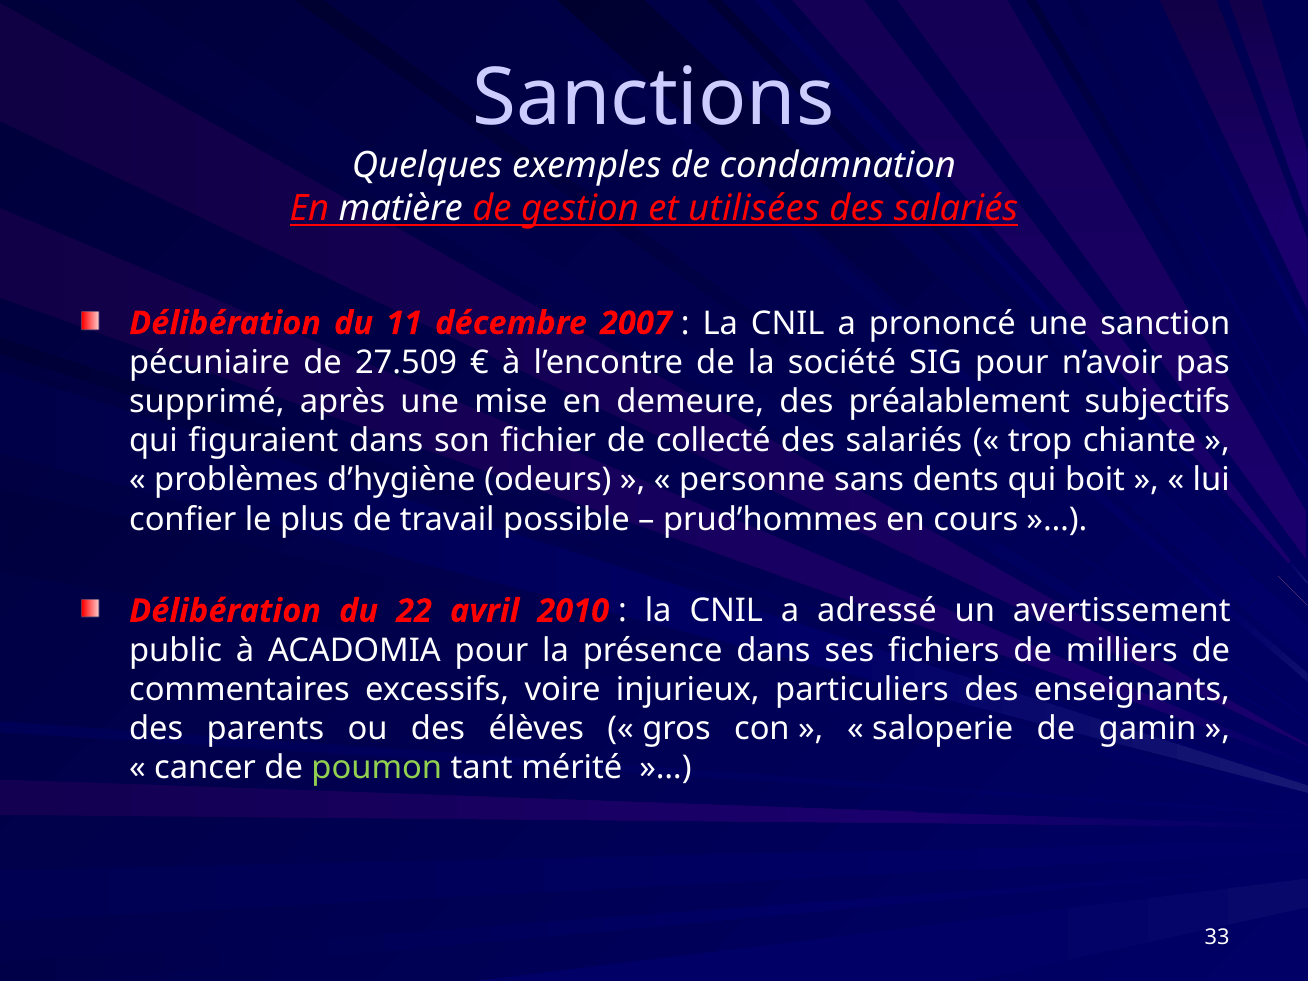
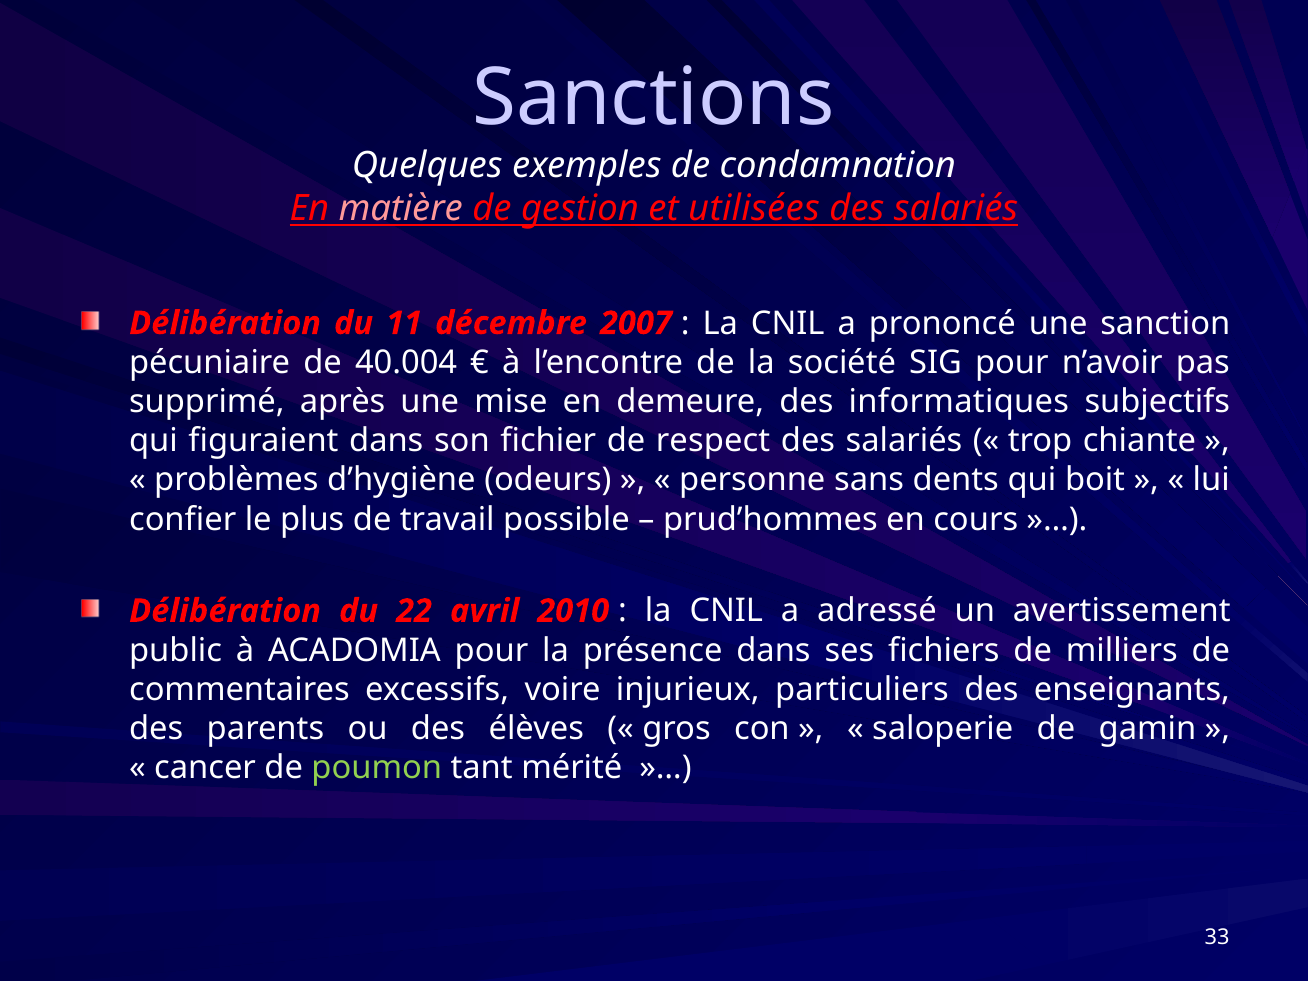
matière colour: white -> pink (401, 209)
27.509: 27.509 -> 40.004 (406, 362)
préalablement: préalablement -> informatiques (959, 402)
collecté: collecté -> respect (713, 441)
